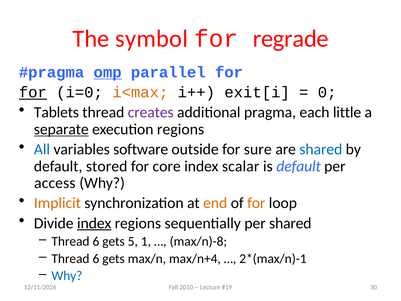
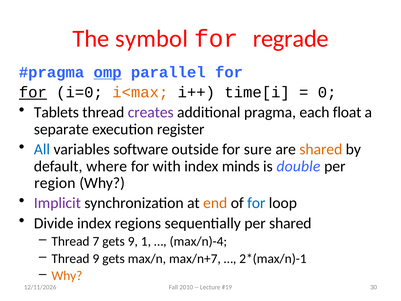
exit[i: exit[i -> time[i (257, 92)
little: little -> float (347, 112)
separate underline: present -> none (61, 129)
execution regions: regions -> register (181, 129)
shared colour: blue -> orange (321, 149)
stored: stored -> where (107, 166)
core: core -> with (167, 166)
scalar: scalar -> minds (241, 166)
is default: default -> double (298, 166)
access: access -> region (55, 183)
Implicit colour: orange -> purple (57, 203)
for colour: orange -> blue (256, 203)
index underline: present -> none (94, 223)
6: 6 -> 7 (96, 241)
gets 5: 5 -> 9 (133, 241)
max/n)-8: max/n)-8 -> max/n)-4 (198, 241)
6: 6 -> 9 (96, 258)
max/n+4: max/n+4 -> max/n+7 (195, 258)
Why colour: blue -> orange (67, 276)
